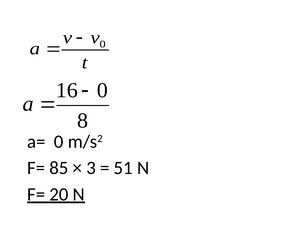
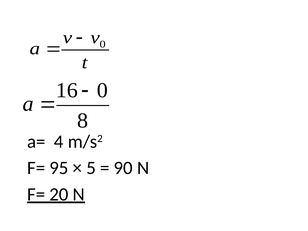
a= 0: 0 -> 4 (59, 142)
85: 85 -> 95 (59, 168)
3: 3 -> 5 (91, 168)
51: 51 -> 90 (123, 168)
